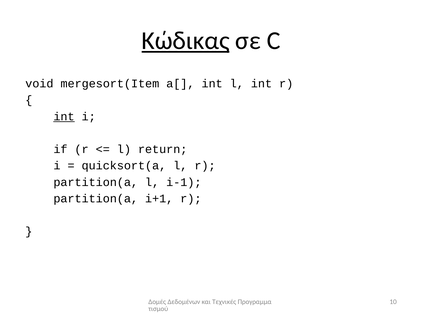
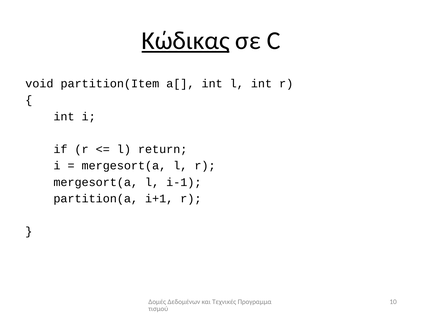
mergesort(Item: mergesort(Item -> partition(Item (110, 84)
int underline: present -> none (64, 117)
quicksort(a: quicksort(a -> mergesort(a (124, 166)
partition(a: partition(a -> mergesort(a (96, 182)
